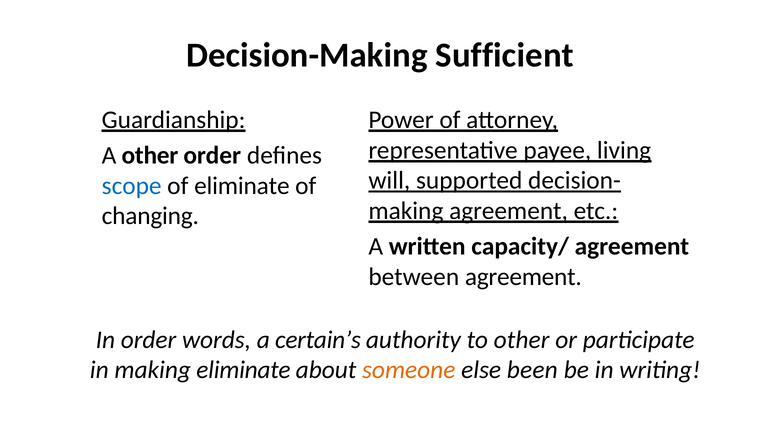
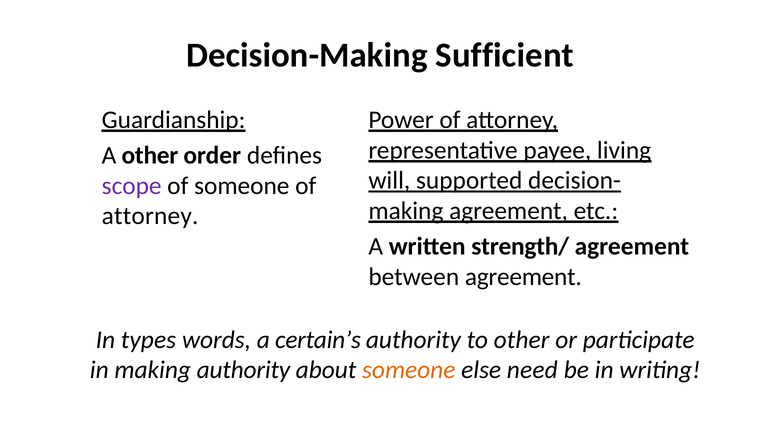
scope colour: blue -> purple (132, 186)
of eliminate: eliminate -> someone (242, 186)
changing: changing -> attorney (150, 216)
capacity/: capacity/ -> strength/ (520, 247)
In order: order -> types (148, 340)
making eliminate: eliminate -> authority (243, 370)
been: been -> need (532, 370)
